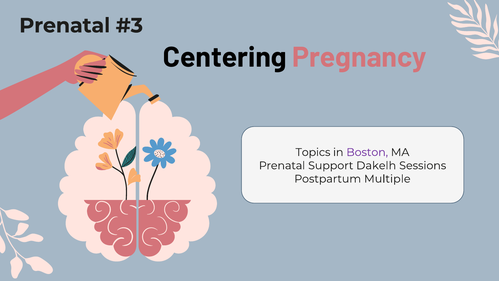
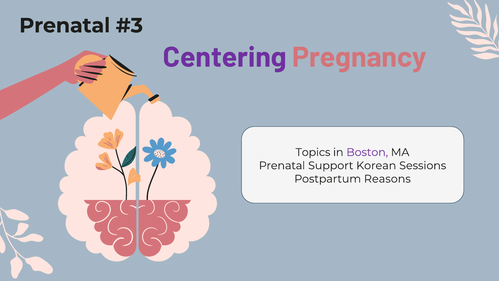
Centering colour: black -> purple (225, 57)
Dakelh: Dakelh -> Korean (376, 165)
Multiple: Multiple -> Reasons (387, 179)
